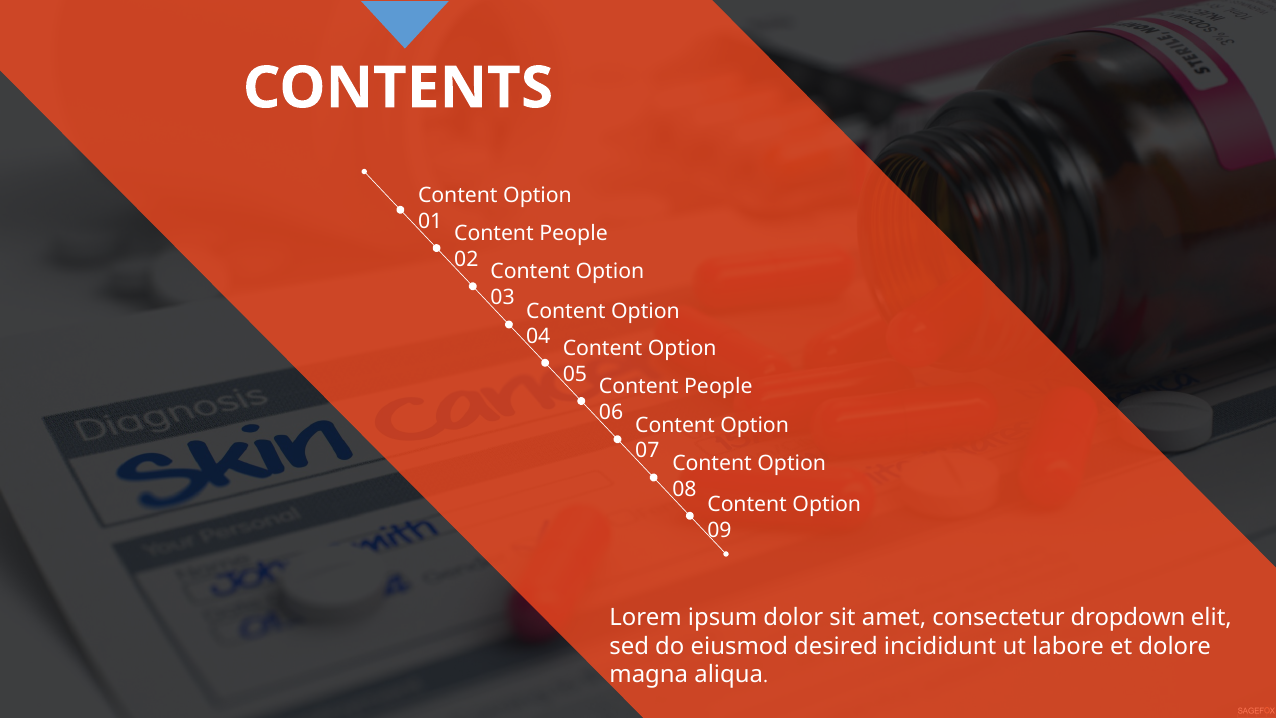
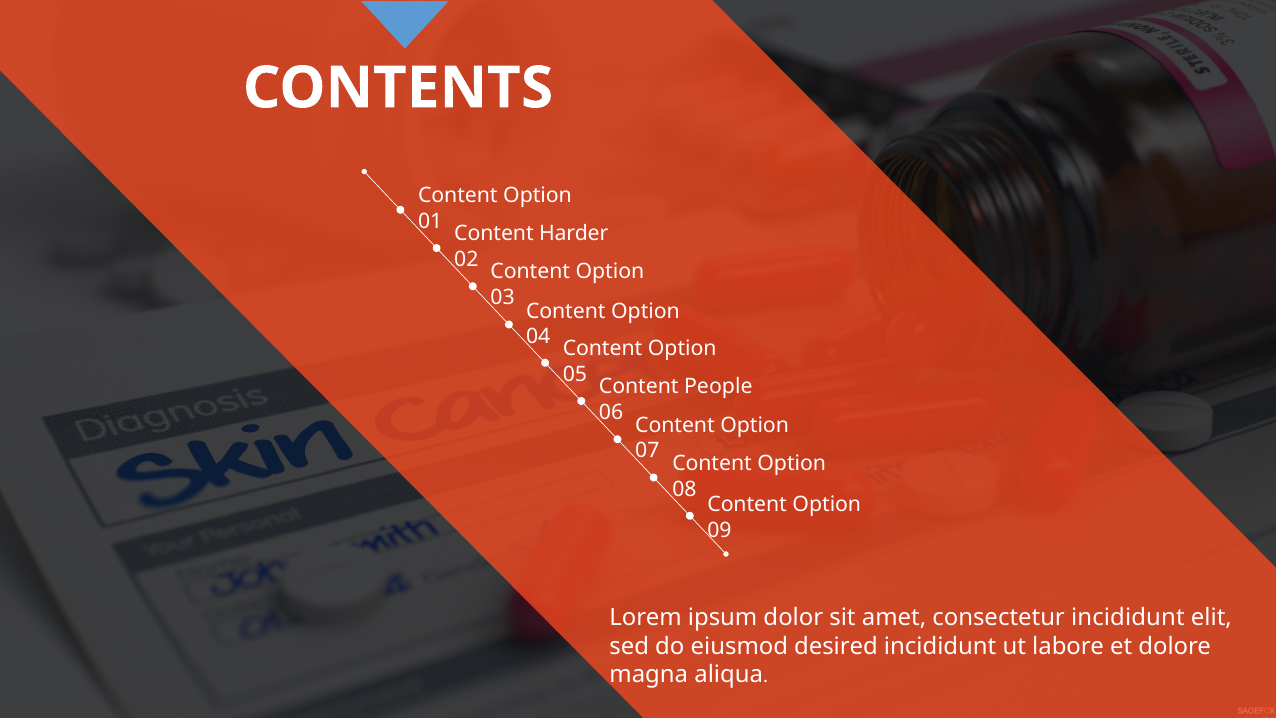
People: People -> Harder (574, 234)
consectetur dropdown: dropdown -> incididunt (1128, 617)
